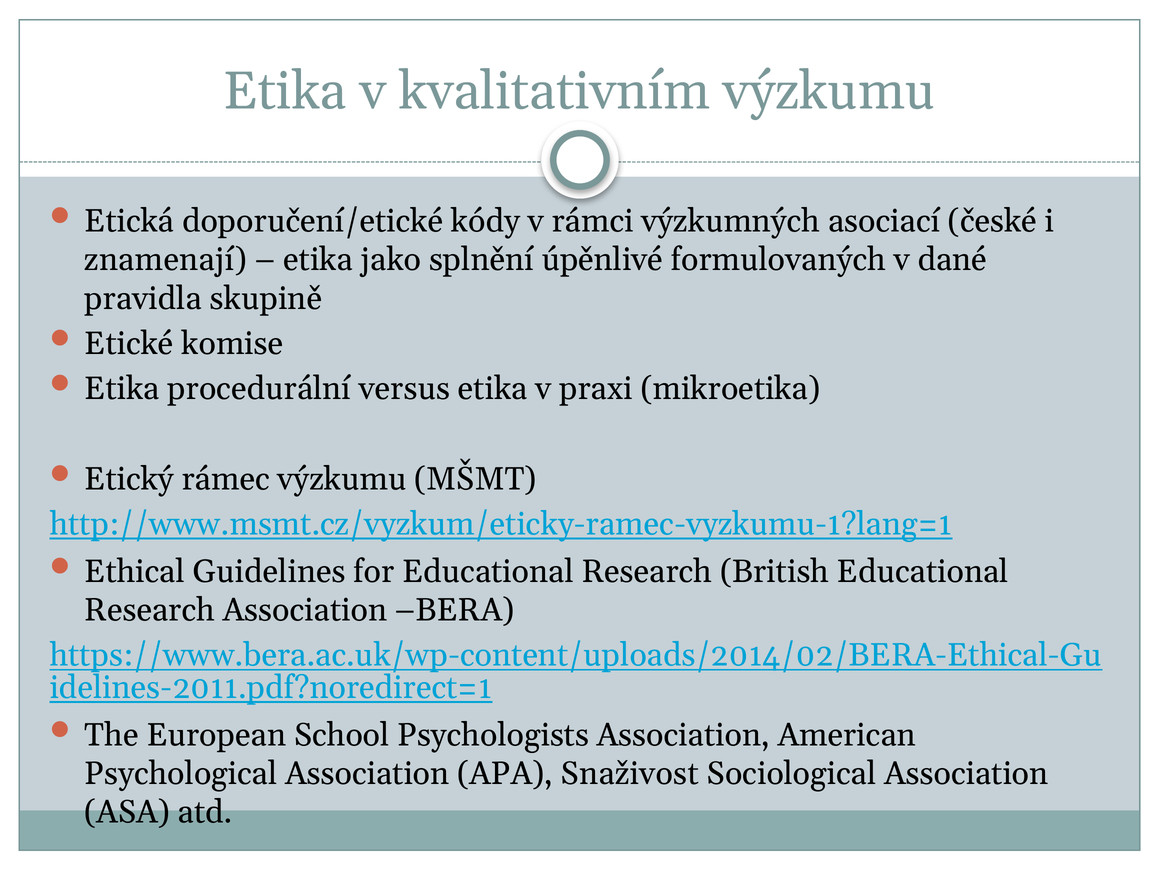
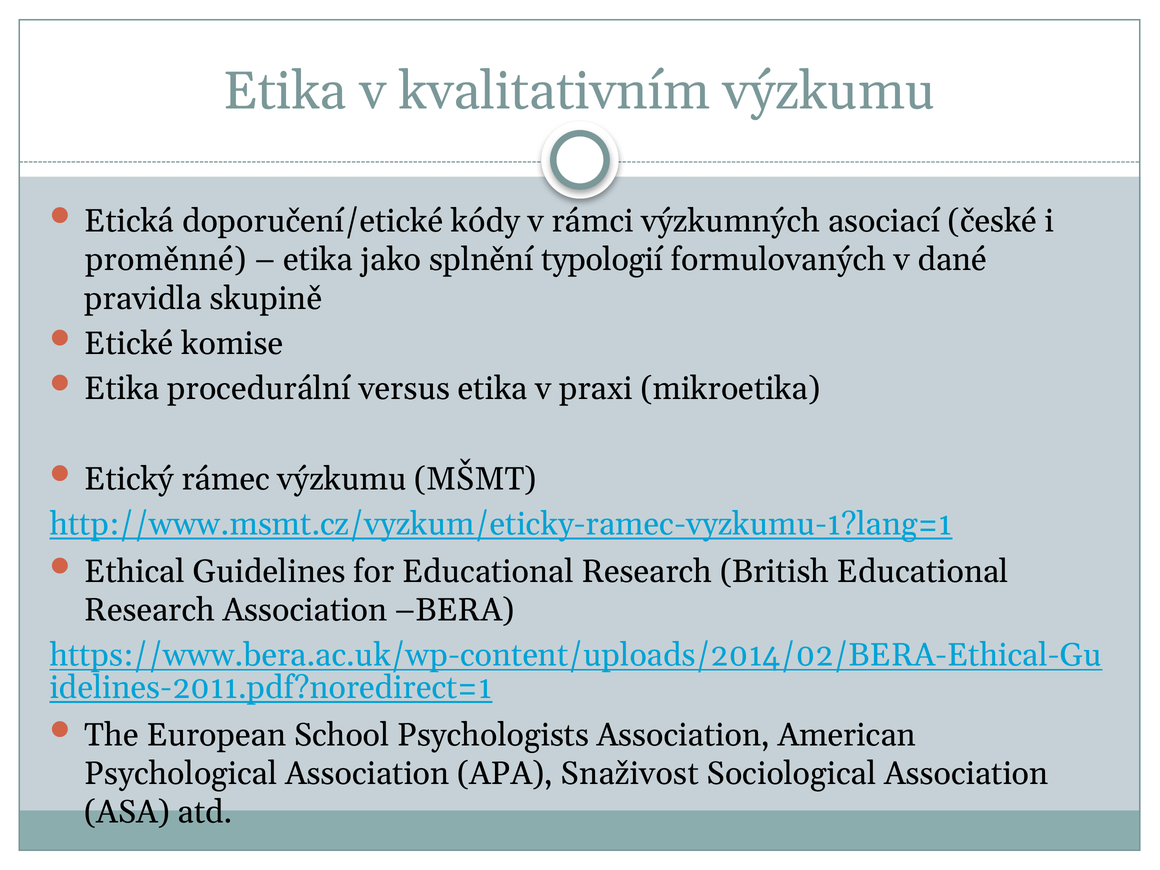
znamenají: znamenají -> proměnné (166, 260)
úpěnlivé: úpěnlivé -> typologií (602, 260)
